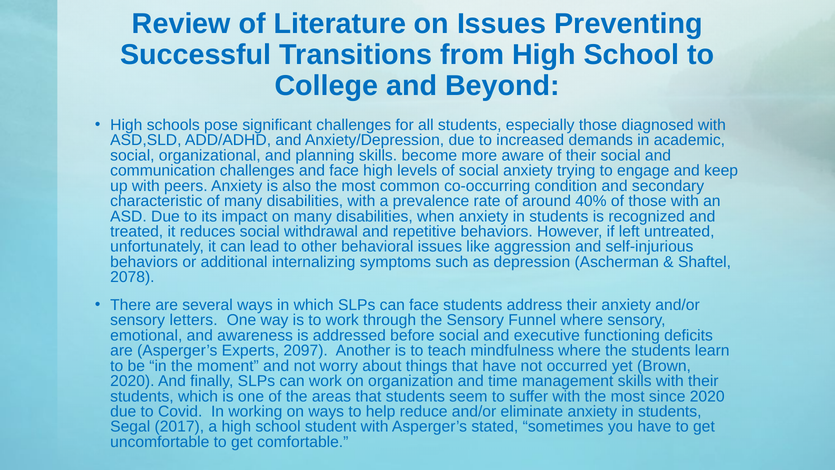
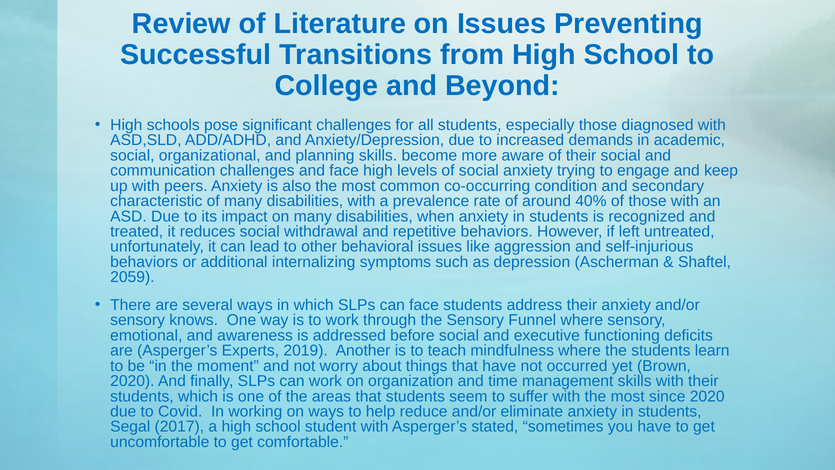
2078: 2078 -> 2059 (132, 277)
letters: letters -> knows (194, 320)
2097: 2097 -> 2019 (306, 351)
